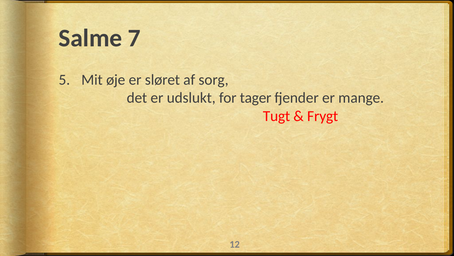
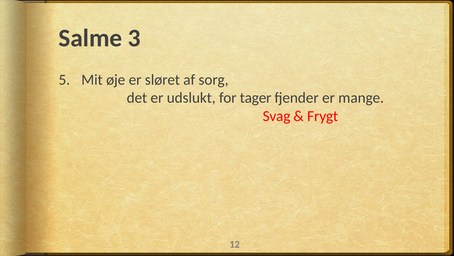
7: 7 -> 3 (134, 38)
Tugt: Tugt -> Svag (277, 116)
